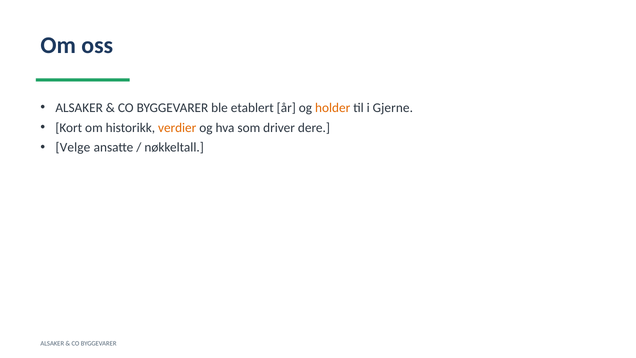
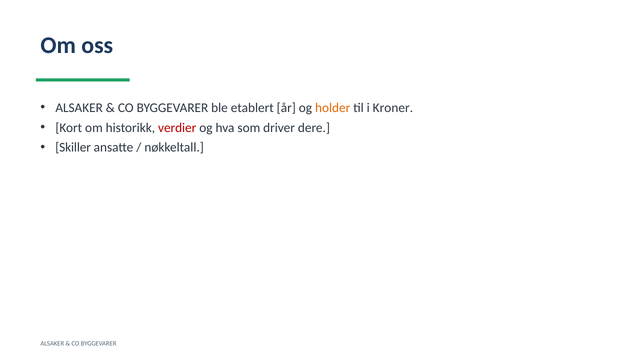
Gjerne: Gjerne -> Kroner (393, 108)
verdier colour: orange -> red (177, 128)
Velge: Velge -> Skiller (73, 147)
